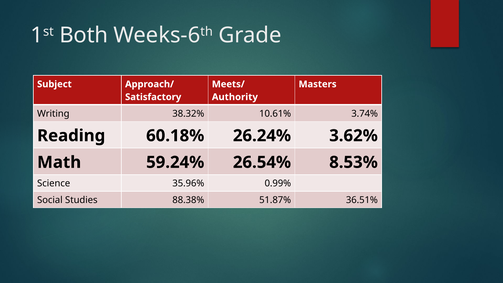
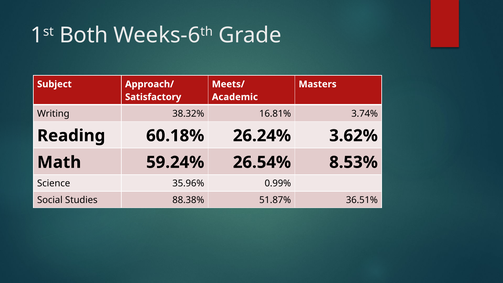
Authority: Authority -> Academic (235, 97)
10.61%: 10.61% -> 16.81% (275, 114)
